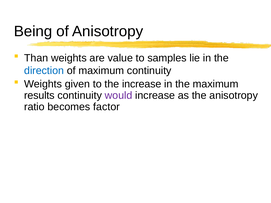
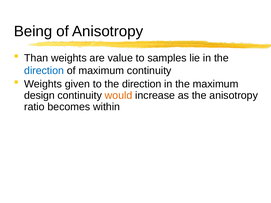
to the increase: increase -> direction (142, 84)
results: results -> design (39, 95)
would colour: purple -> orange (119, 95)
factor: factor -> within (107, 107)
